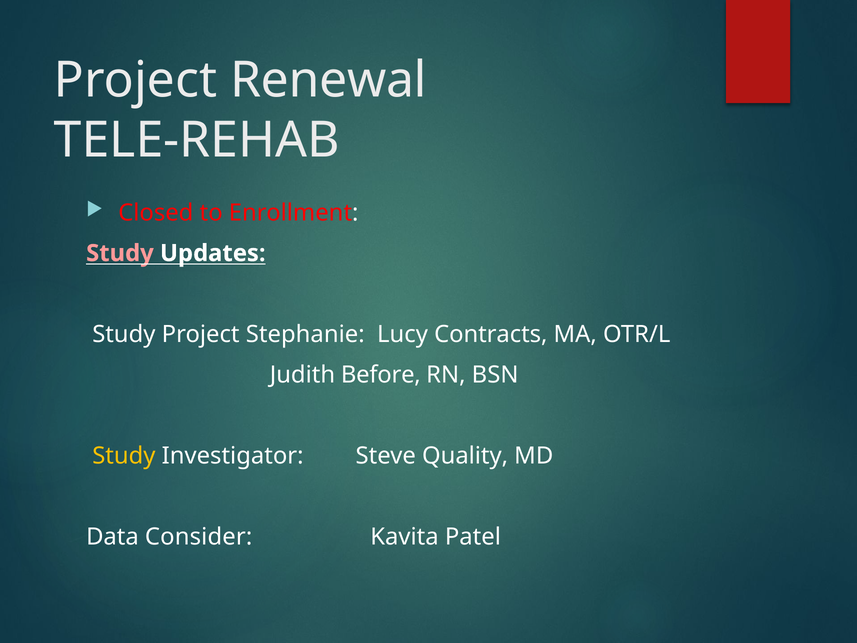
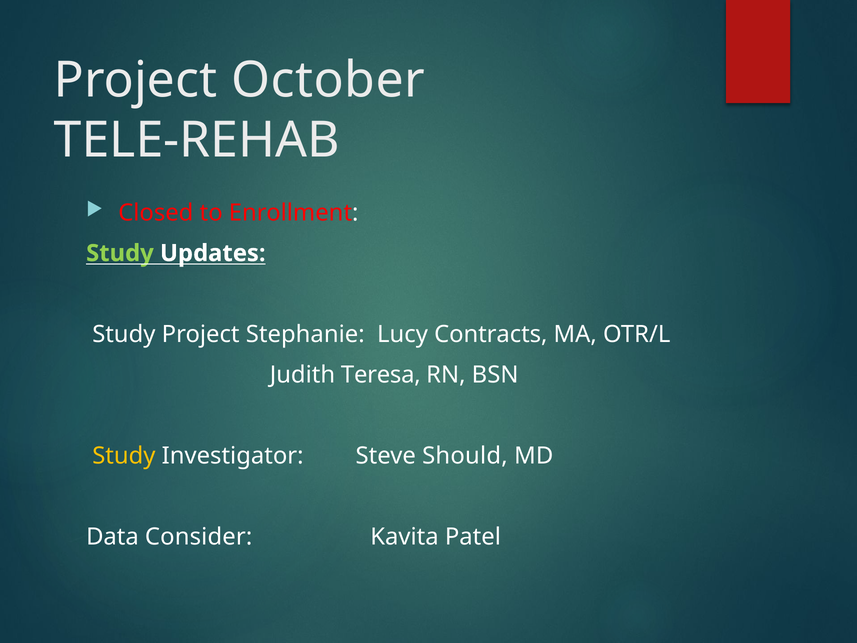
Renewal: Renewal -> October (328, 80)
Study colour: pink -> light green (120, 253)
Before: Before -> Teresa (381, 375)
Quality: Quality -> Should (465, 456)
